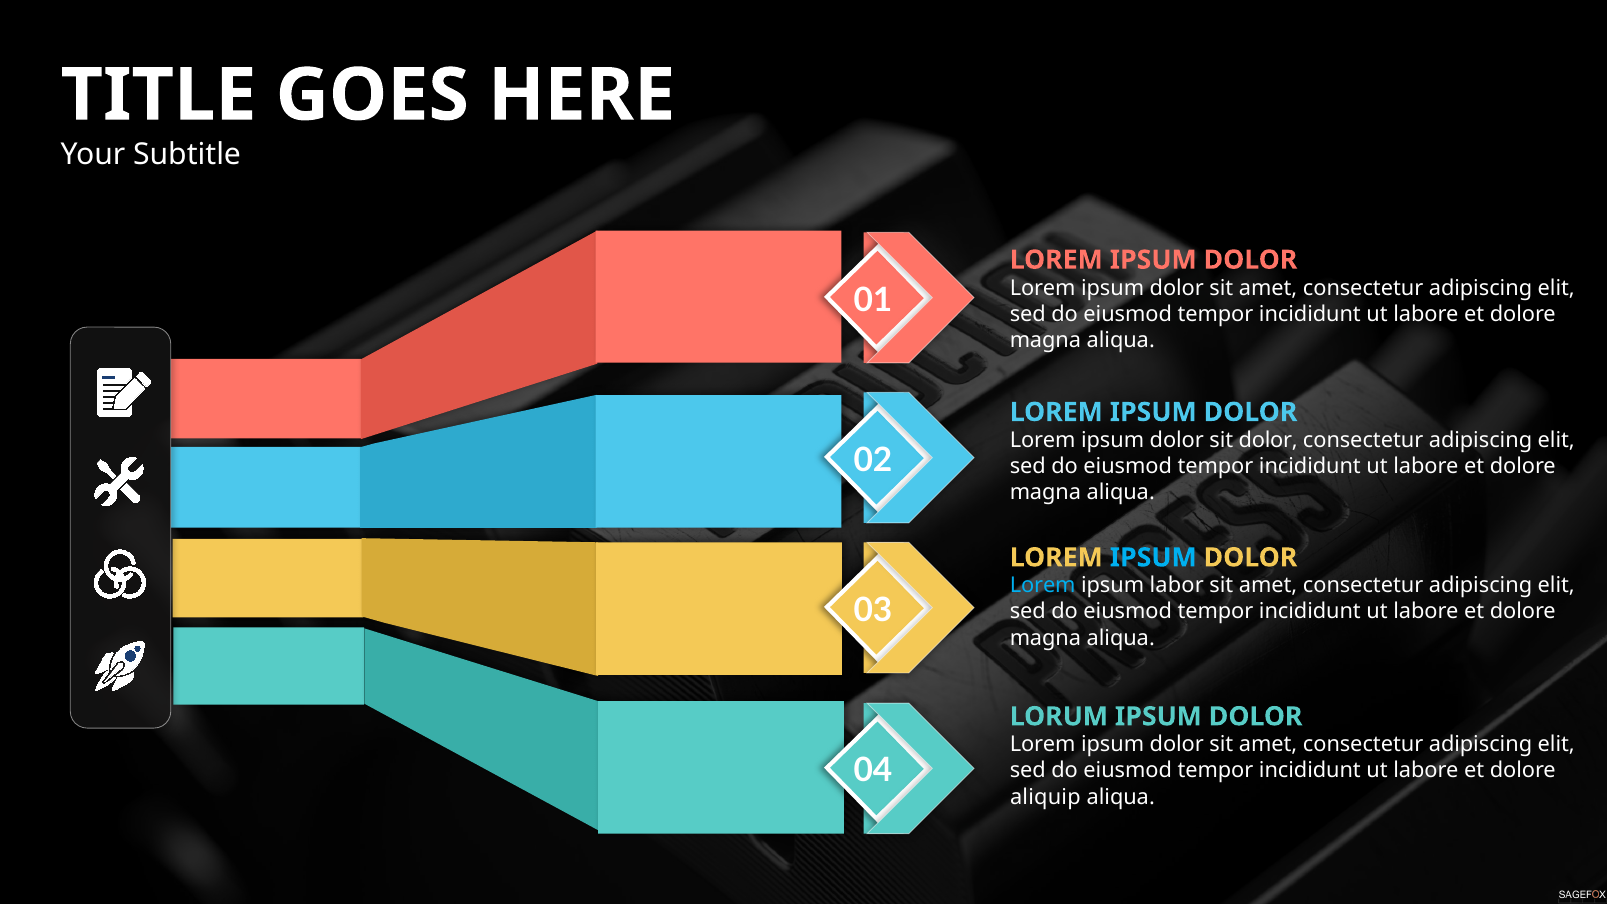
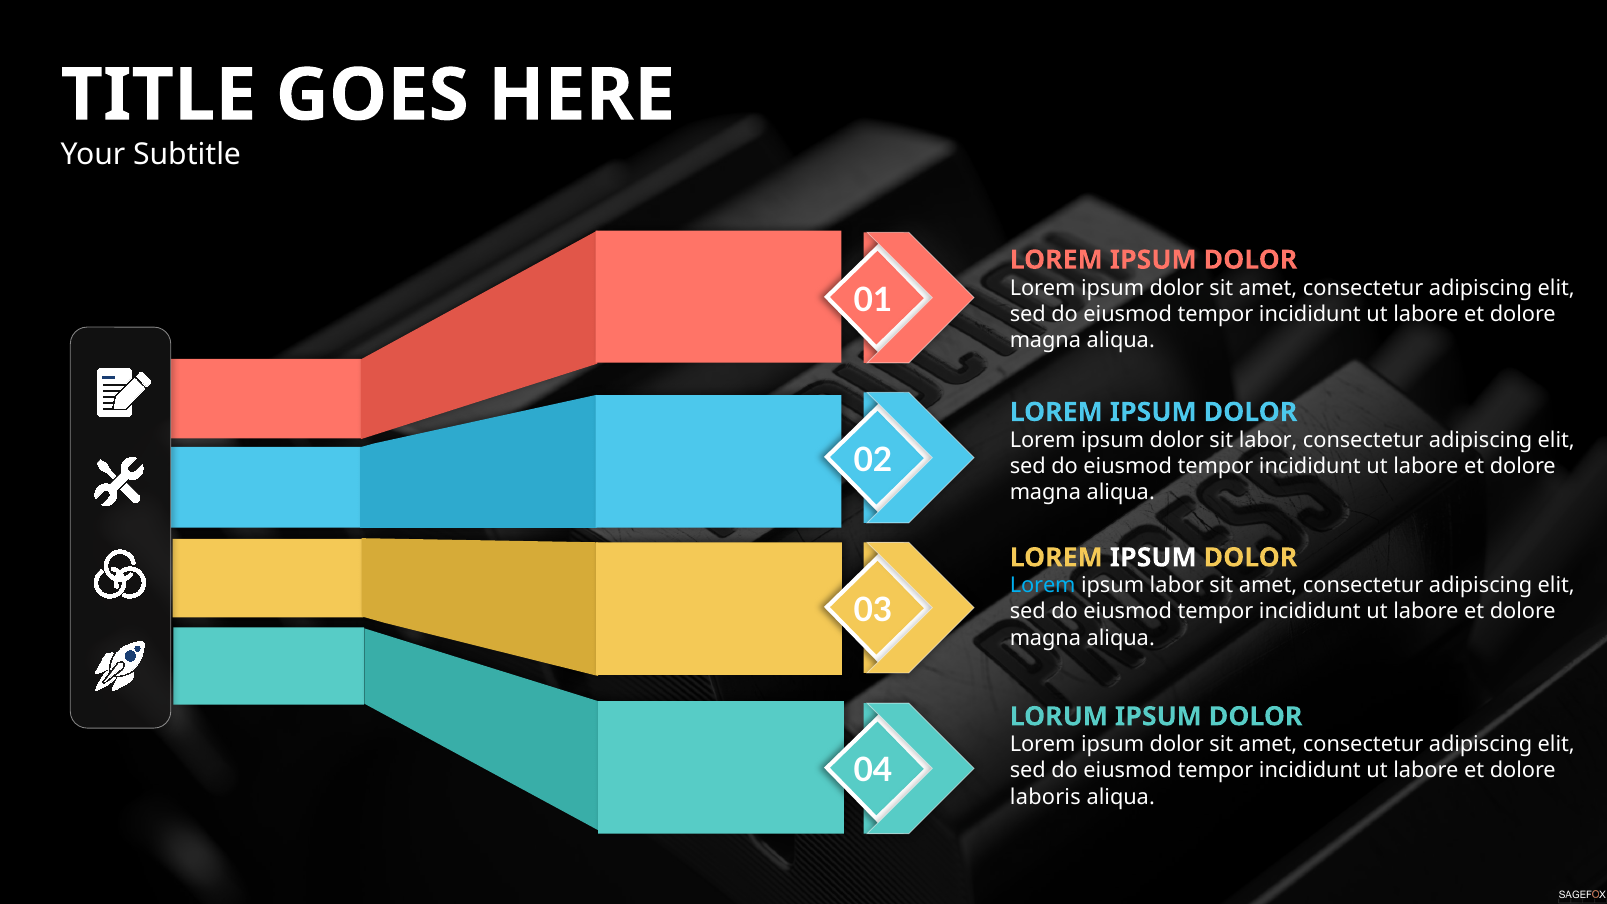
sit dolor: dolor -> labor (1268, 440)
IPSUM colour: light blue -> white (1153, 558)
aliquip: aliquip -> laboris (1045, 797)
